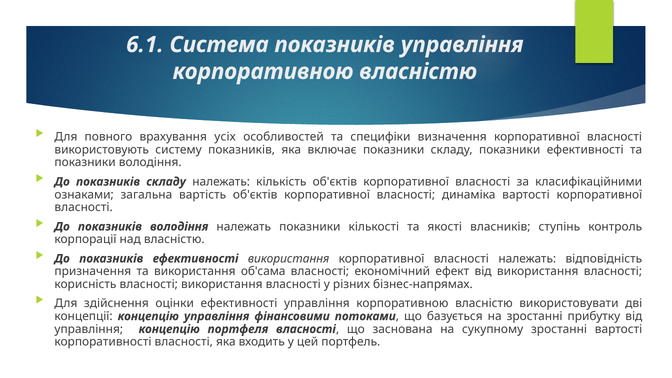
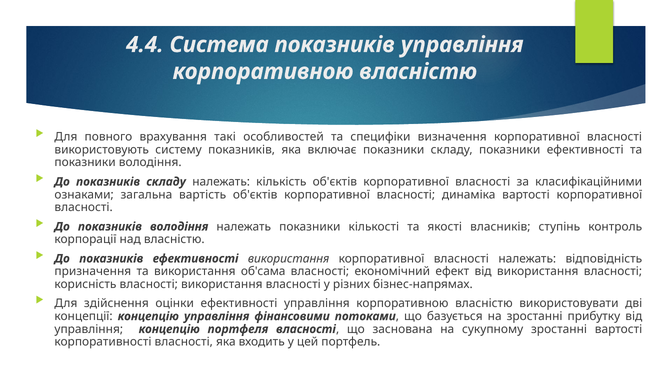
6.1: 6.1 -> 4.4 (145, 45)
усіх: усіх -> такі (225, 137)
